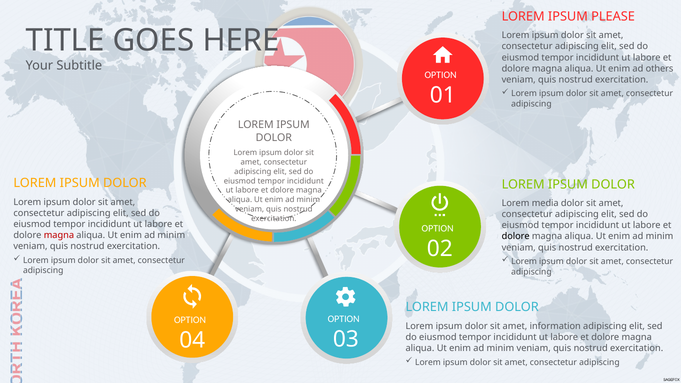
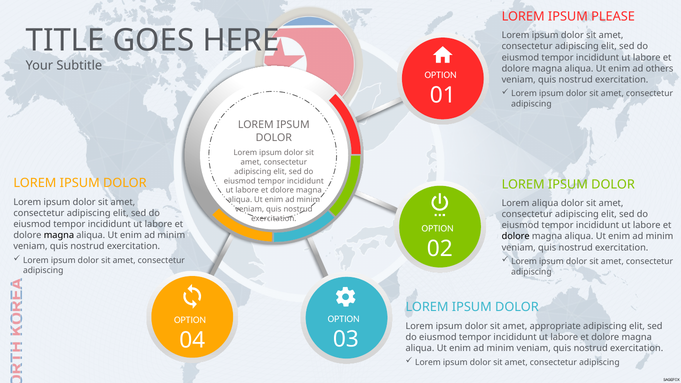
Lorem media: media -> aliqua (545, 203)
magna colour: red -> black (59, 235)
information: information -> appropriate (555, 326)
